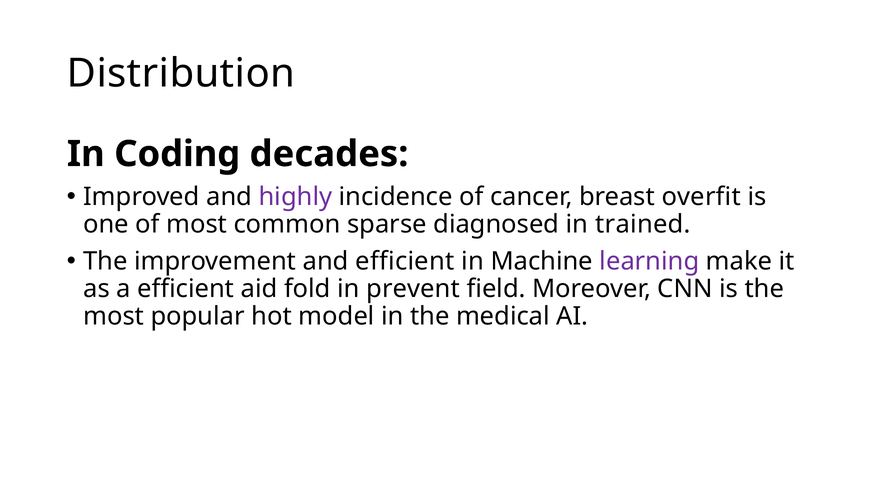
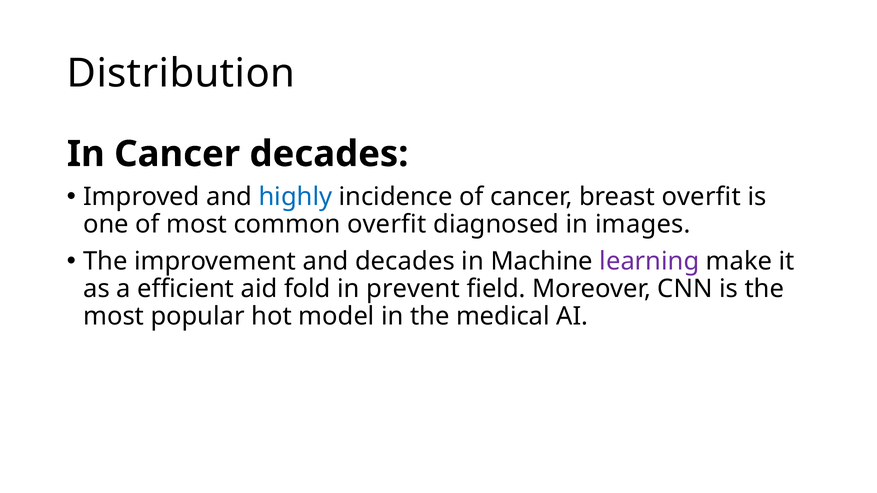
In Coding: Coding -> Cancer (177, 154)
highly colour: purple -> blue (295, 197)
common sparse: sparse -> overfit (387, 225)
trained: trained -> images (643, 225)
and efficient: efficient -> decades (405, 261)
